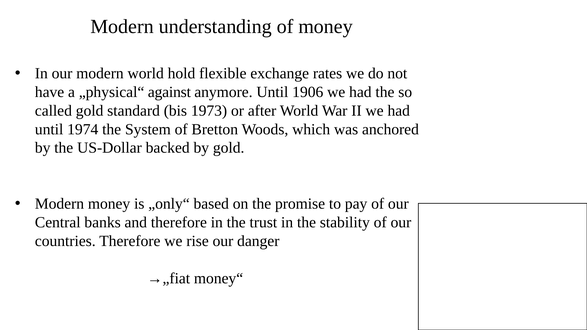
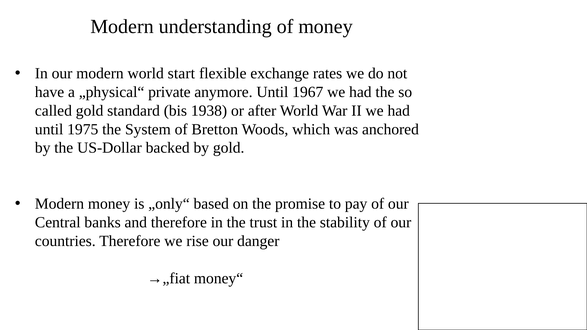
hold: hold -> start (181, 73)
against: against -> private (169, 92)
1906: 1906 -> 1967 (308, 92)
1973: 1973 -> 1938 (209, 111)
1974: 1974 -> 1975 (83, 129)
